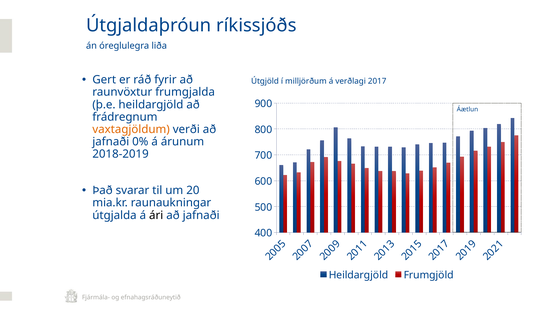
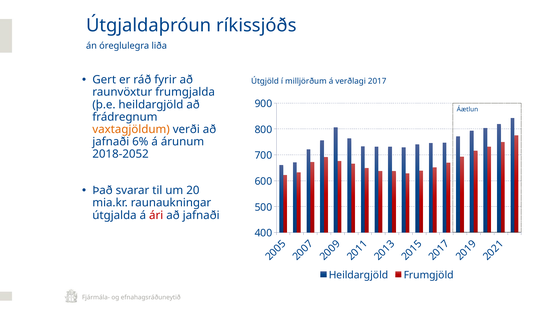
0%: 0% -> 6% (140, 142)
2018-2019: 2018-2019 -> 2018-2052 (121, 154)
ári colour: black -> red (156, 216)
